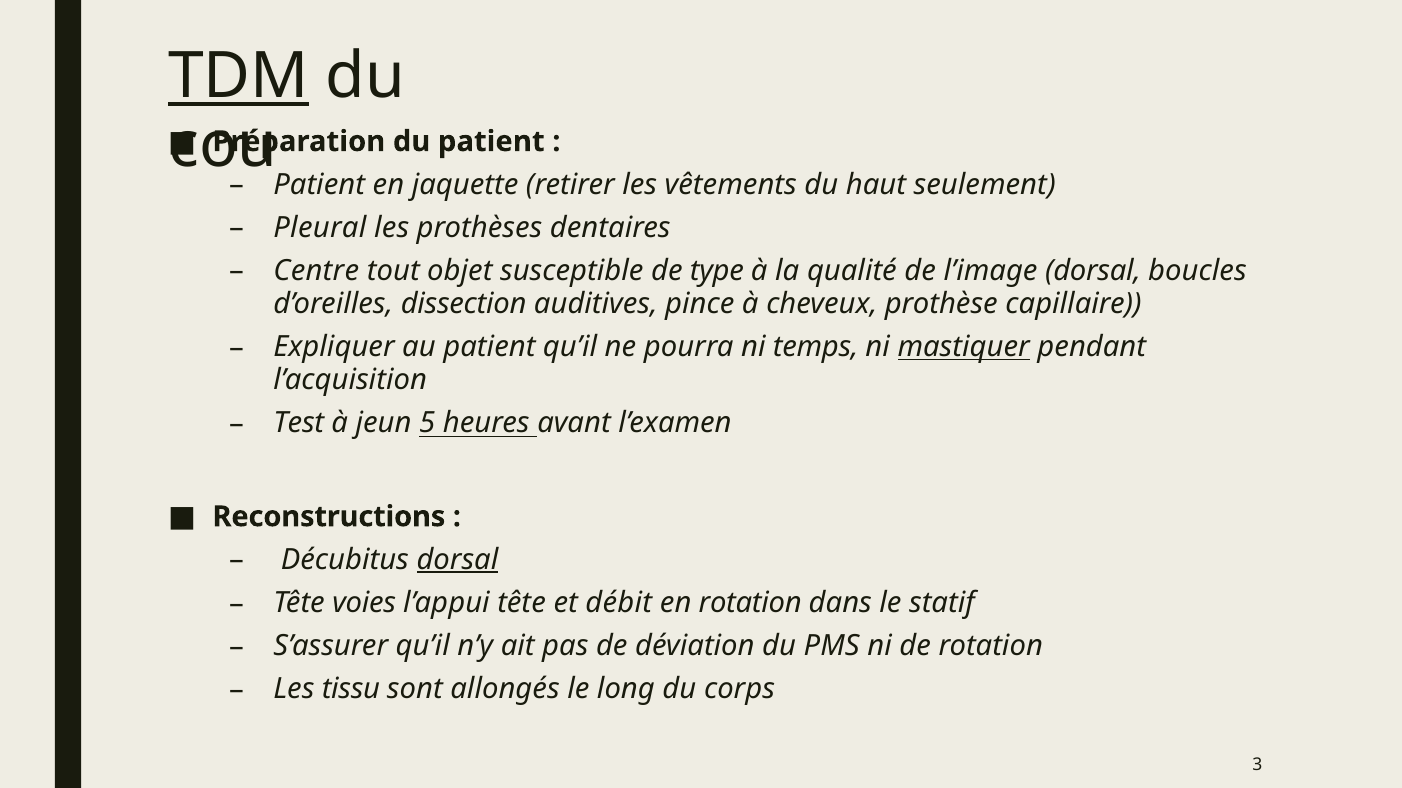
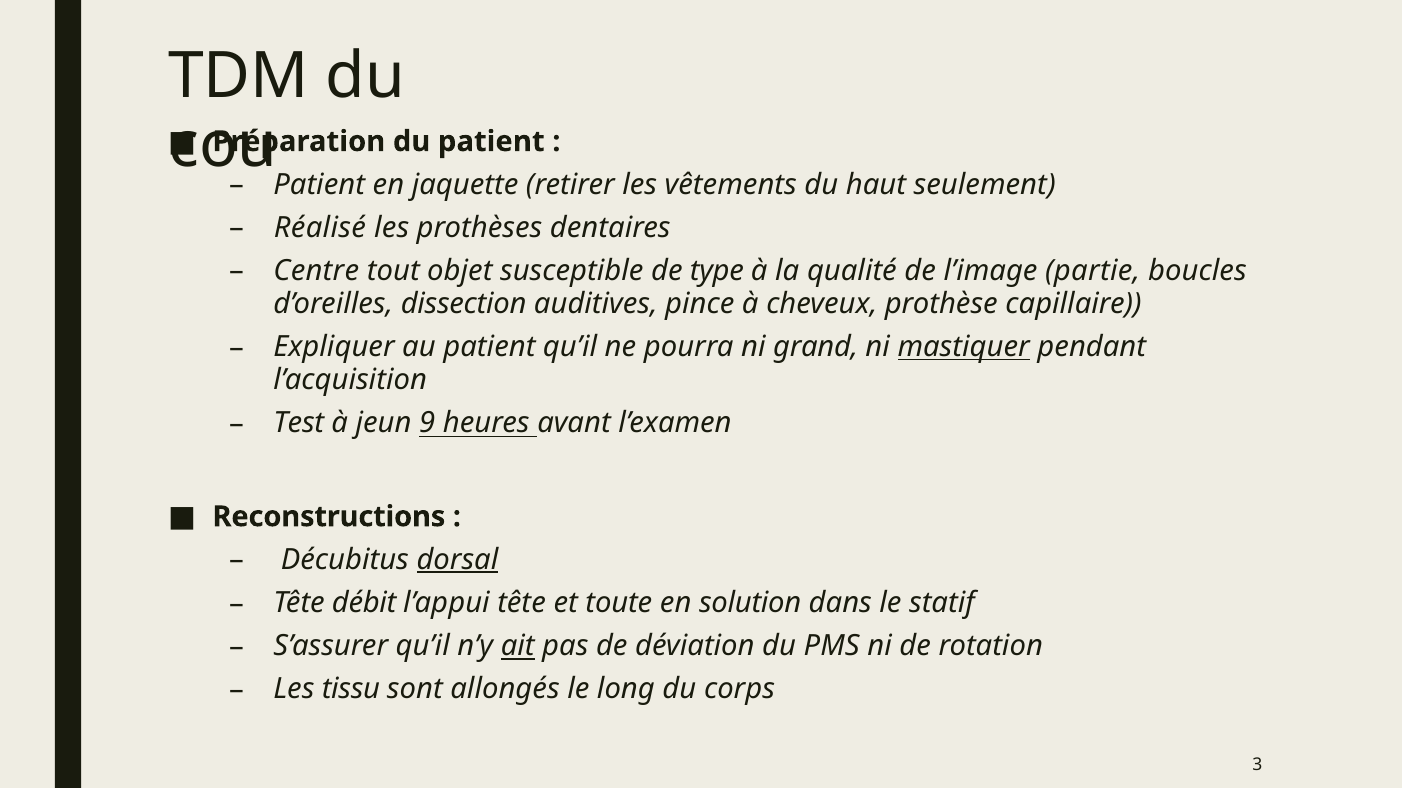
TDM underline: present -> none (239, 76)
Pleural: Pleural -> Réalisé (320, 228)
l’image dorsal: dorsal -> partie (1093, 271)
temps: temps -> grand (816, 347)
5: 5 -> 9 (427, 423)
voies: voies -> débit (364, 603)
débit: débit -> toute (619, 603)
en rotation: rotation -> solution (750, 603)
ait underline: none -> present (518, 647)
